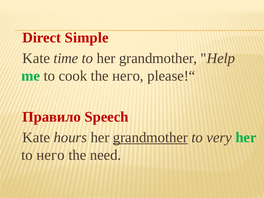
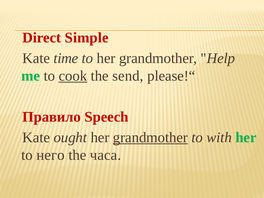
cook underline: none -> present (73, 76)
the него: него -> send (128, 76)
hours: hours -> ought (70, 137)
very: very -> with (219, 137)
need: need -> часа (106, 155)
